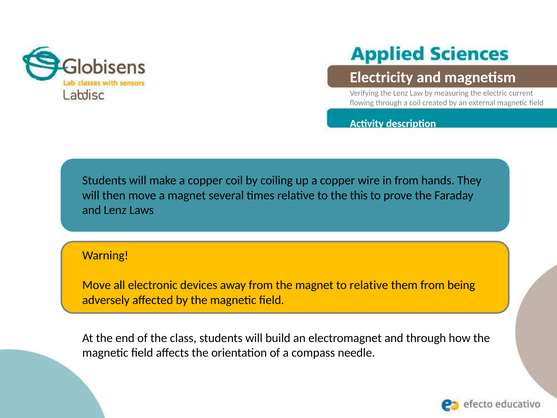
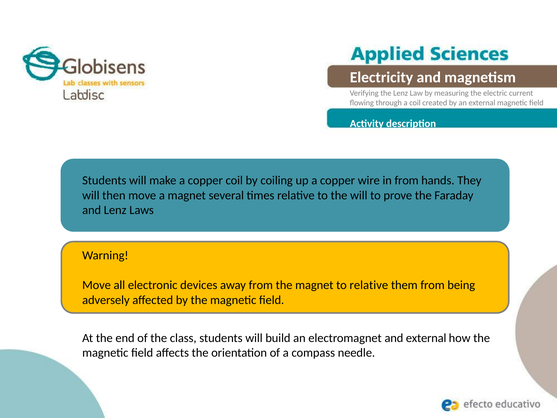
the this: this -> will (359, 195)
and through: through -> external (426, 338)
